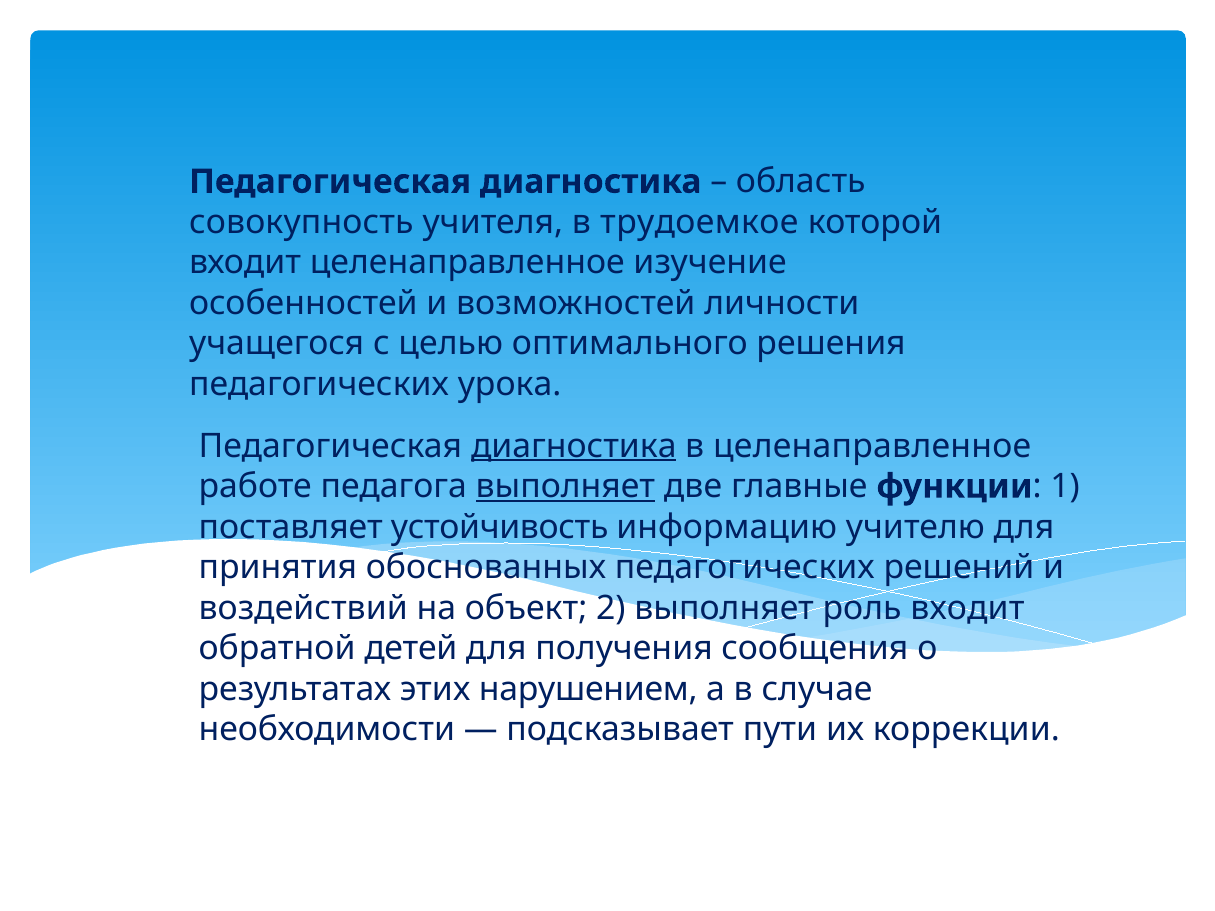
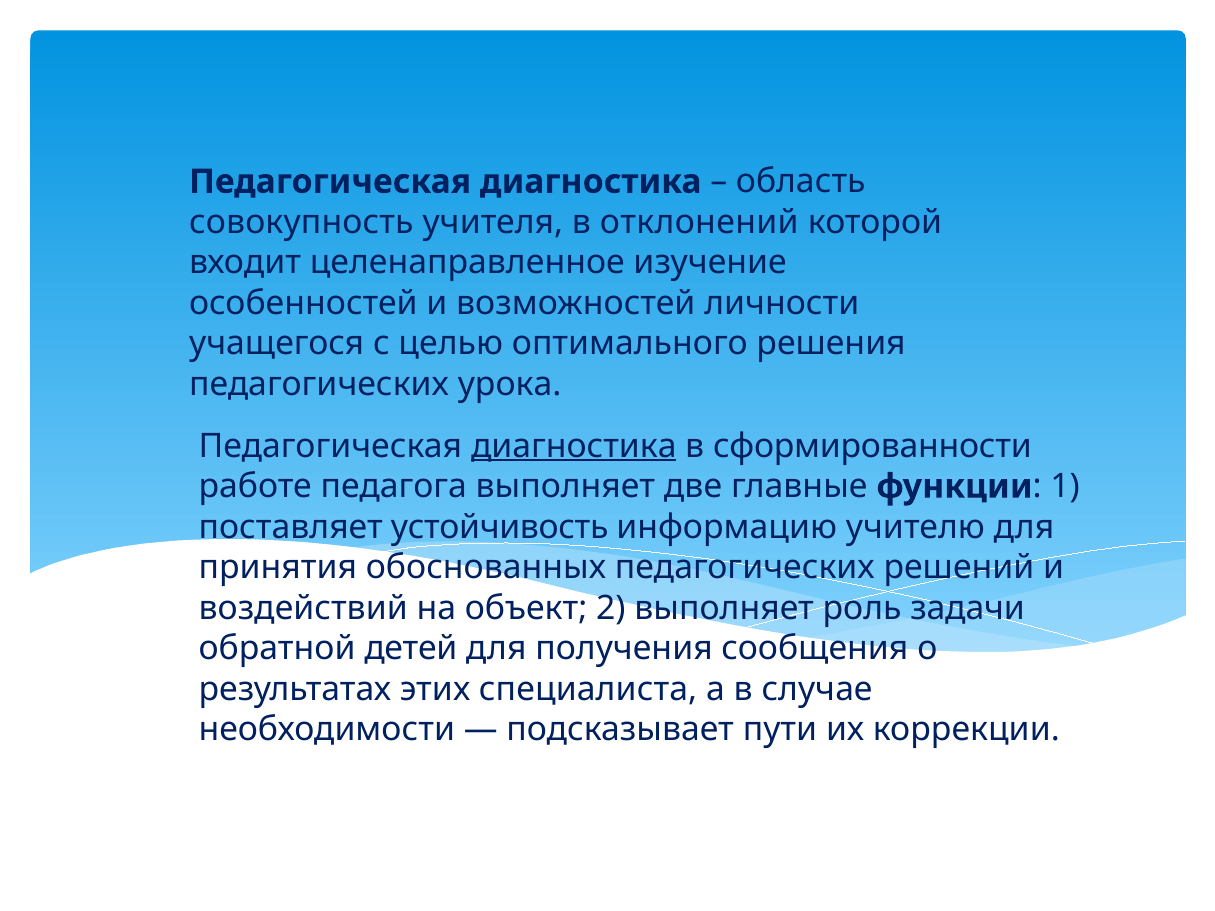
трудоемкое: трудоемкое -> отклонений (699, 222)
в целенаправленное: целенаправленное -> сформированности (872, 446)
выполняет underline: present -> none (565, 487)
роль входит: входит -> задачи (968, 608)
нарушением: нарушением -> специалиста (588, 689)
